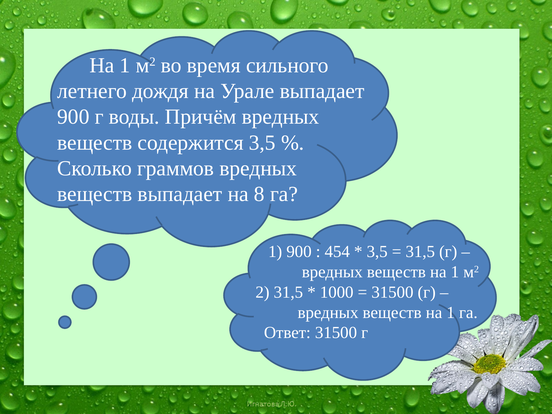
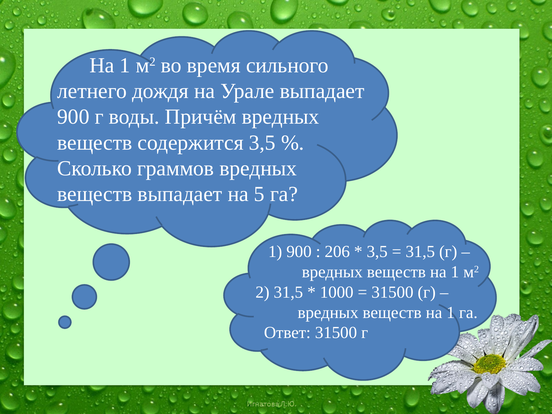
8: 8 -> 5 (259, 194)
454: 454 -> 206 (337, 252)
